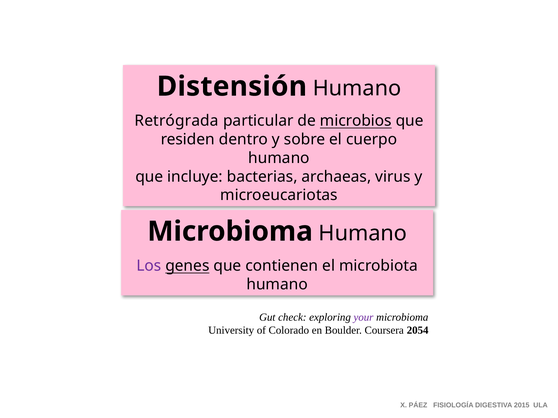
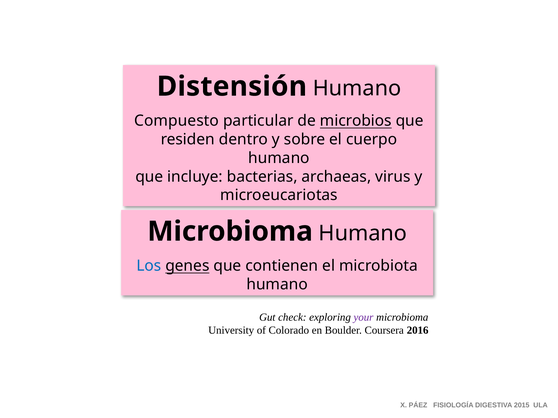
Retrógrada: Retrógrada -> Compuesto (177, 121)
Los colour: purple -> blue (149, 266)
2054: 2054 -> 2016 (418, 331)
